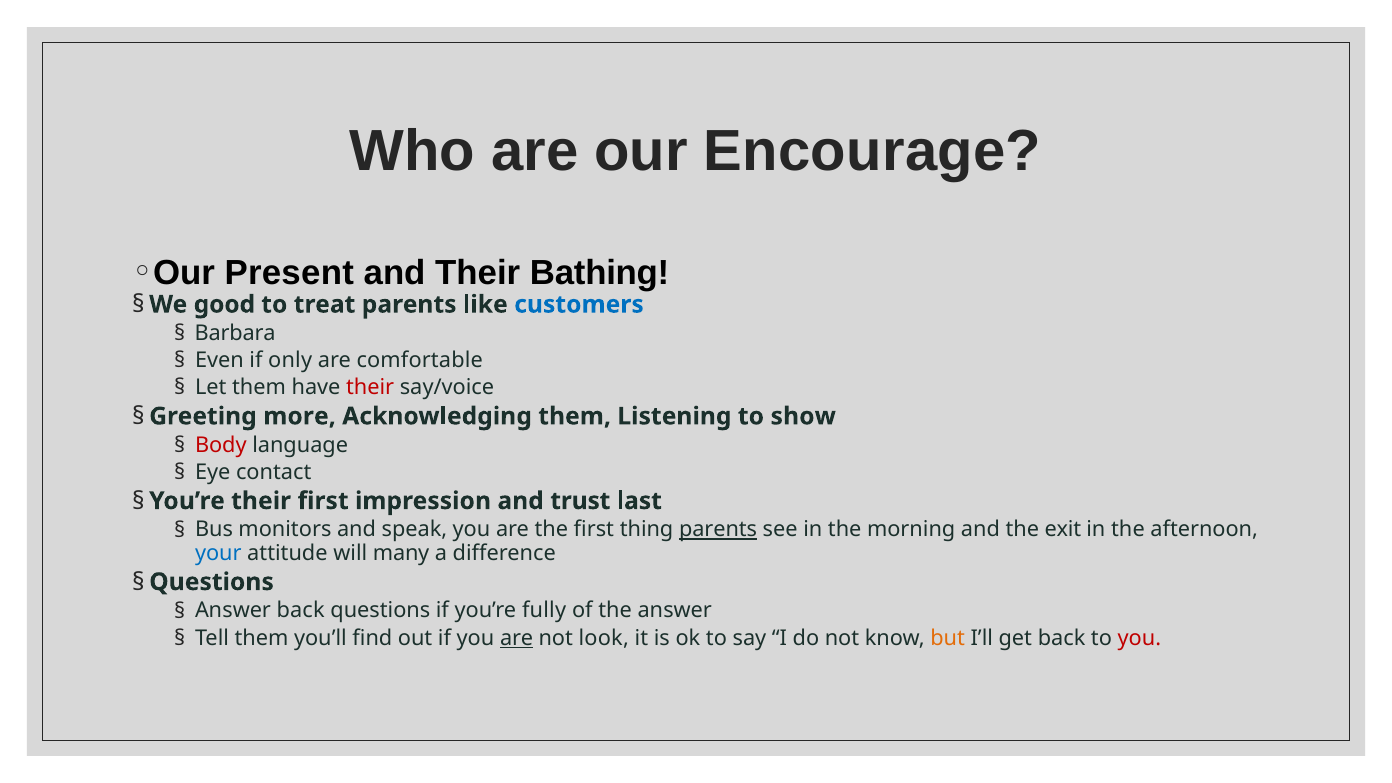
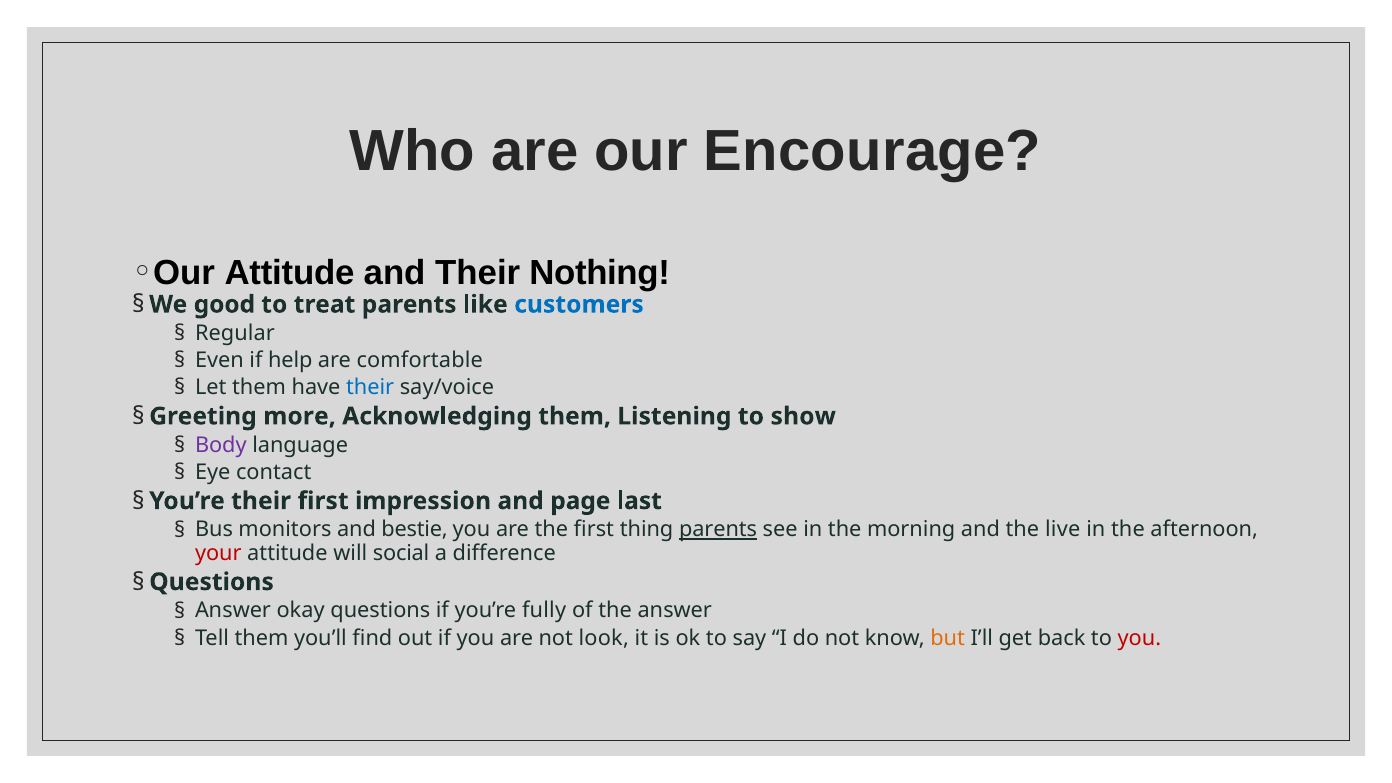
Present: Present -> Attitude (289, 273)
Bathing: Bathing -> Nothing (600, 273)
Barbara: Barbara -> Regular (235, 333)
only: only -> help (290, 360)
their colour: red -> blue (370, 388)
Body colour: red -> purple (221, 445)
trust: trust -> page (580, 501)
speak: speak -> bestie (415, 530)
exit: exit -> live (1063, 530)
your colour: blue -> red (218, 553)
many: many -> social (401, 553)
Answer back: back -> okay (301, 611)
are underline: present -> none (517, 638)
